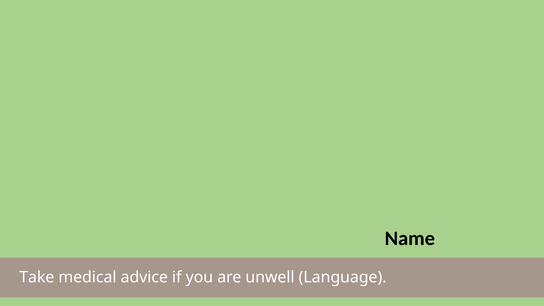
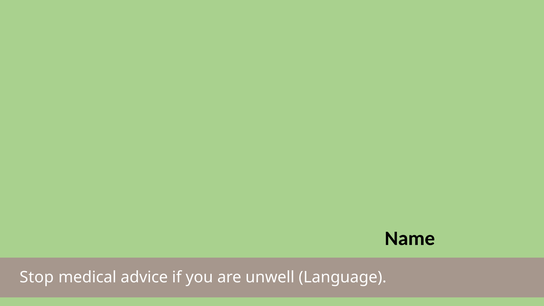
Take: Take -> Stop (37, 277)
